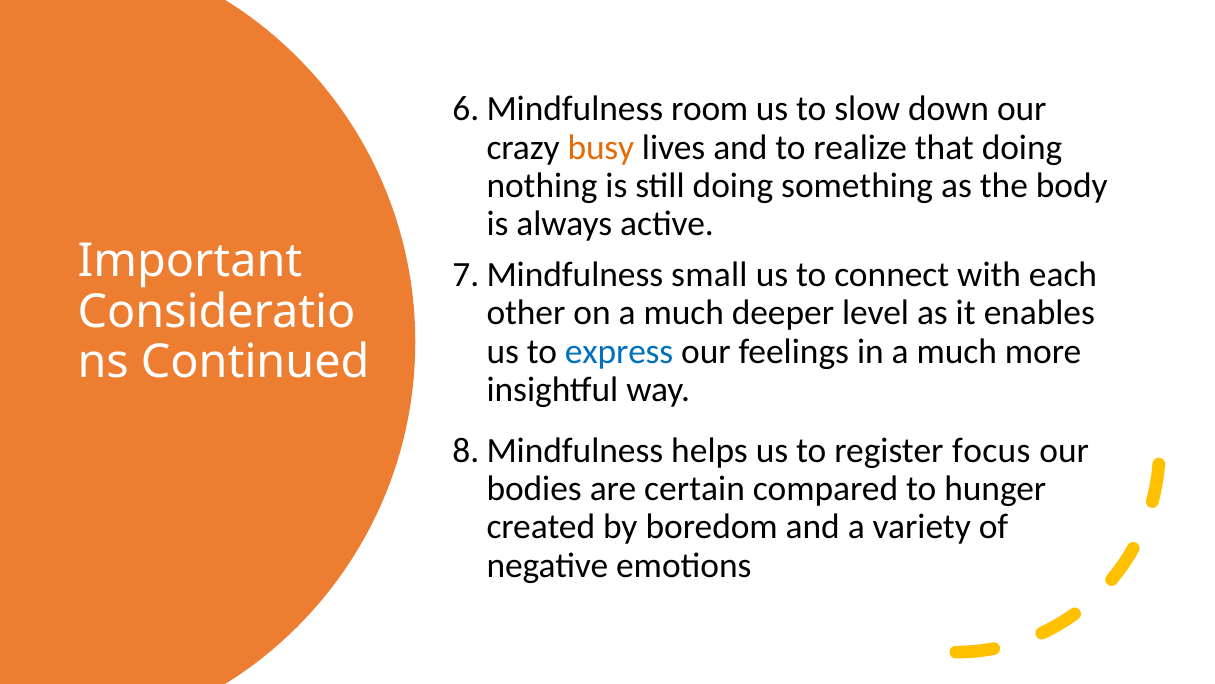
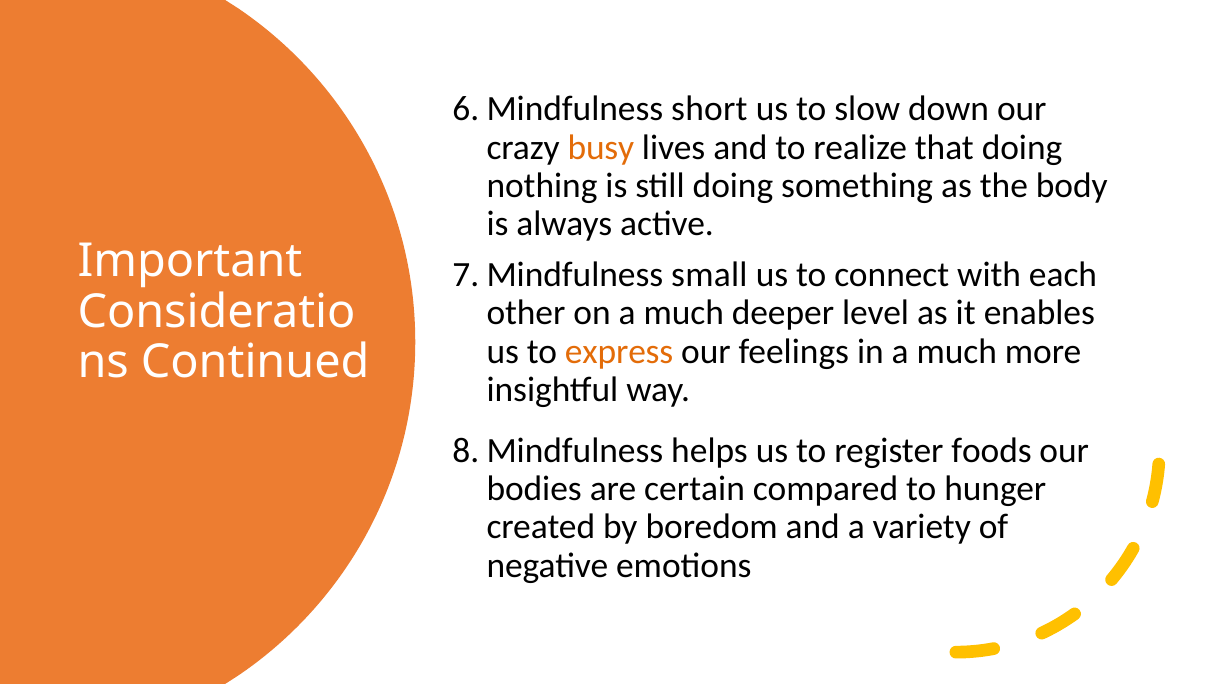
room: room -> short (709, 109)
express colour: blue -> orange (619, 351)
focus: focus -> foods (992, 450)
